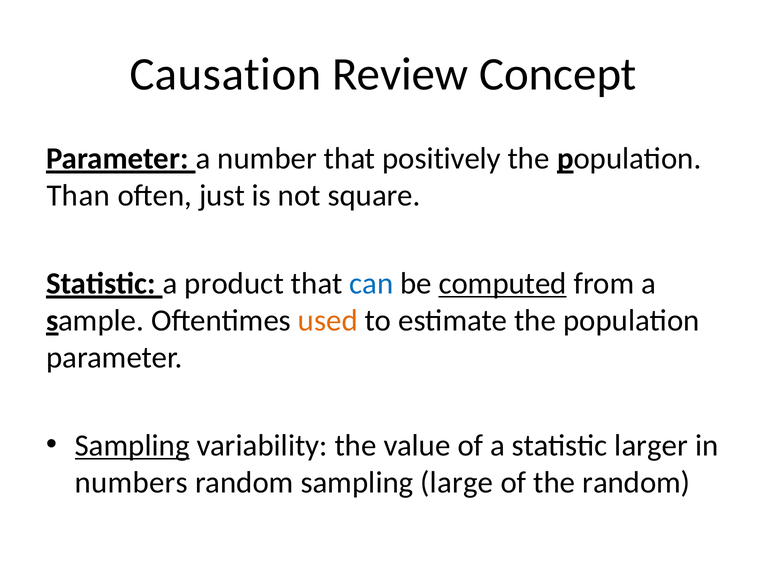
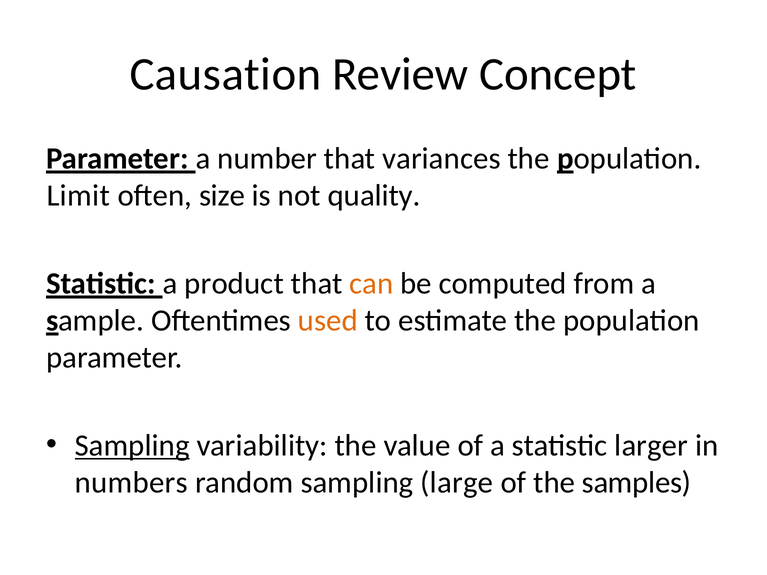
positively: positively -> variances (441, 159)
Than: Than -> Limit (78, 196)
just: just -> size (222, 196)
square: square -> quality (374, 196)
can colour: blue -> orange (371, 284)
computed underline: present -> none (503, 284)
the random: random -> samples (636, 483)
